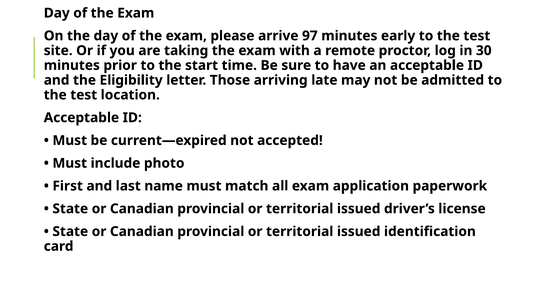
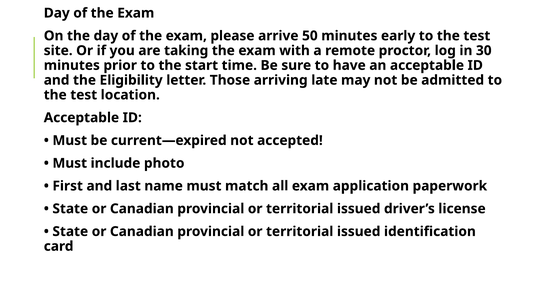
97: 97 -> 50 (310, 36)
